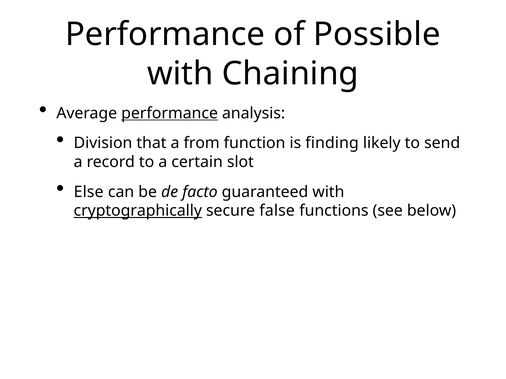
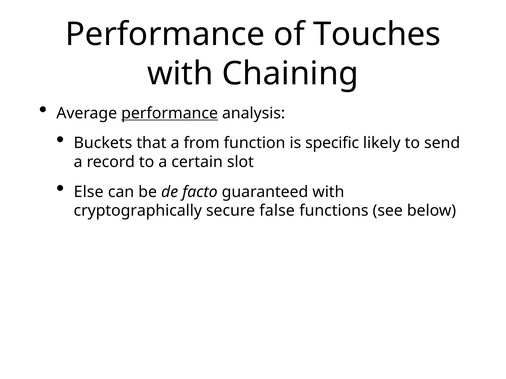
Possible: Possible -> Touches (377, 35)
Division: Division -> Buckets (103, 143)
finding: finding -> specific (332, 143)
cryptographically underline: present -> none (138, 211)
